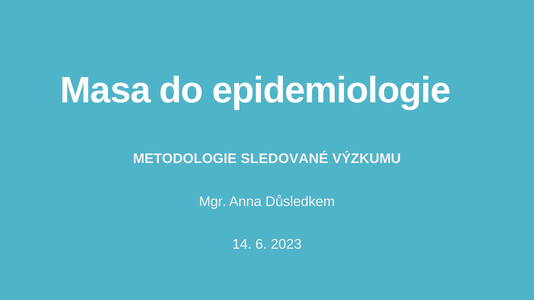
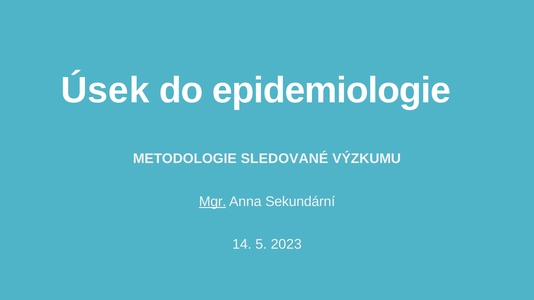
Masa: Masa -> Úsek (105, 91)
Mgr underline: none -> present (213, 202)
Důsledkem: Důsledkem -> Sekundární (300, 202)
6: 6 -> 5 (261, 245)
